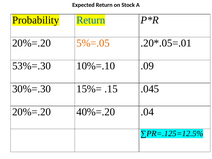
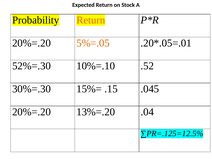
Return colour: blue -> orange (91, 20)
53%=.30: 53%=.30 -> 52%=.30 (32, 66)
.09: .09 -> .52 (147, 66)
40%=.20: 40%=.20 -> 13%=.20 (96, 112)
